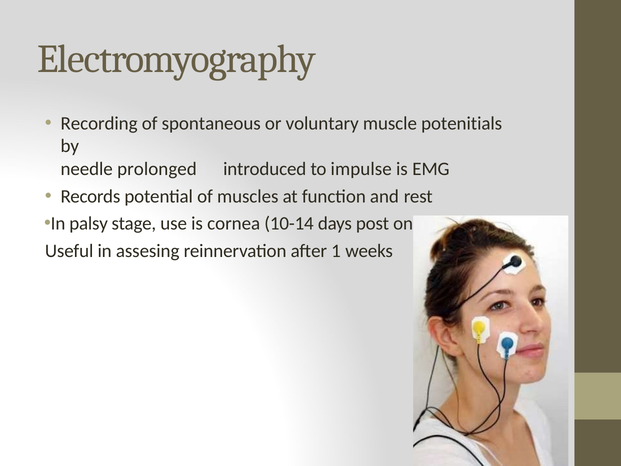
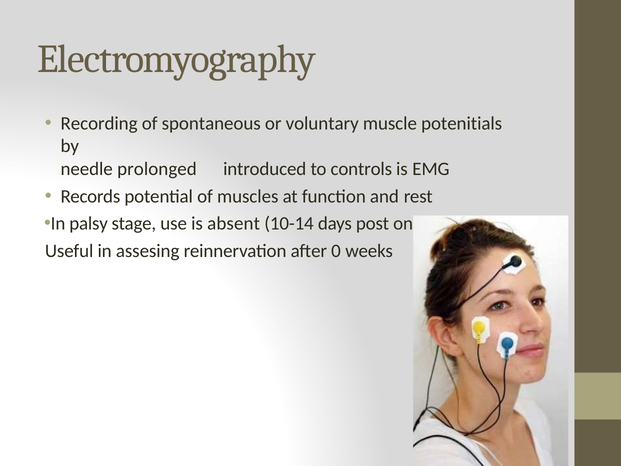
impulse: impulse -> controls (361, 169)
cornea: cornea -> absent (234, 224)
1: 1 -> 0 (336, 251)
